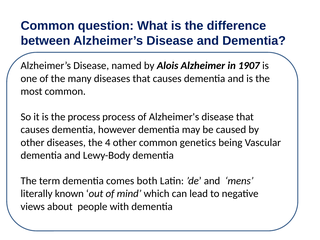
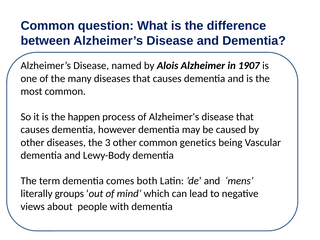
the process: process -> happen (84, 117)
4: 4 -> 3 (108, 143)
known: known -> groups (69, 194)
